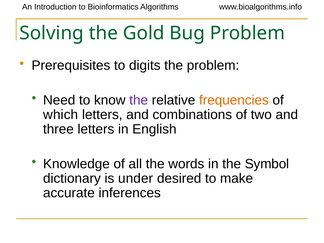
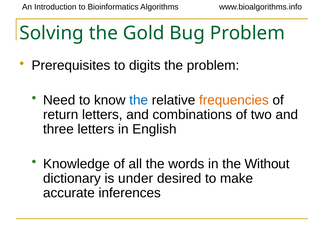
the colour: purple -> blue (139, 100)
which: which -> return (61, 115)
Symbol: Symbol -> Without (267, 164)
